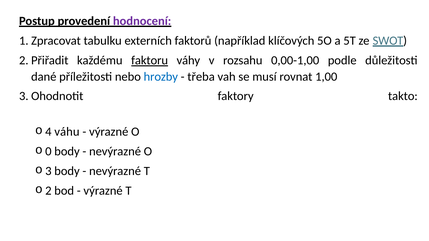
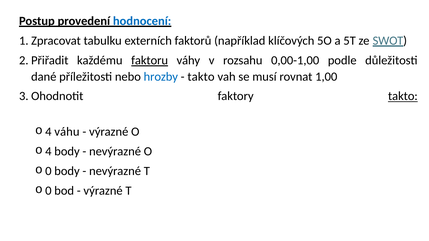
hodnocení colour: purple -> blue (142, 21)
třeba: třeba -> takto (201, 77)
takto underline: none -> present (403, 96)
0: 0 -> 4 (48, 152)
3: 3 -> 0 (48, 171)
2: 2 -> 0 (48, 191)
